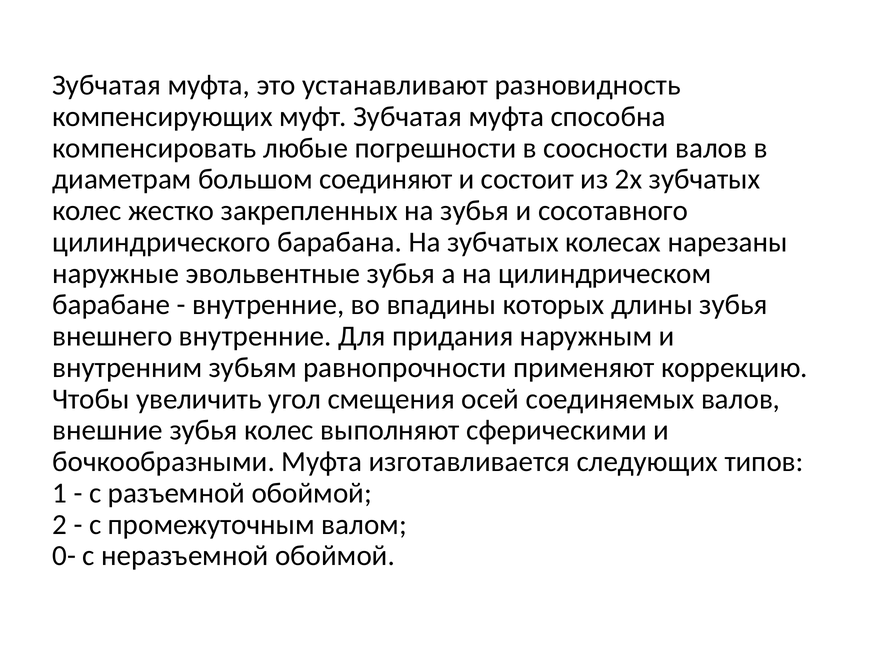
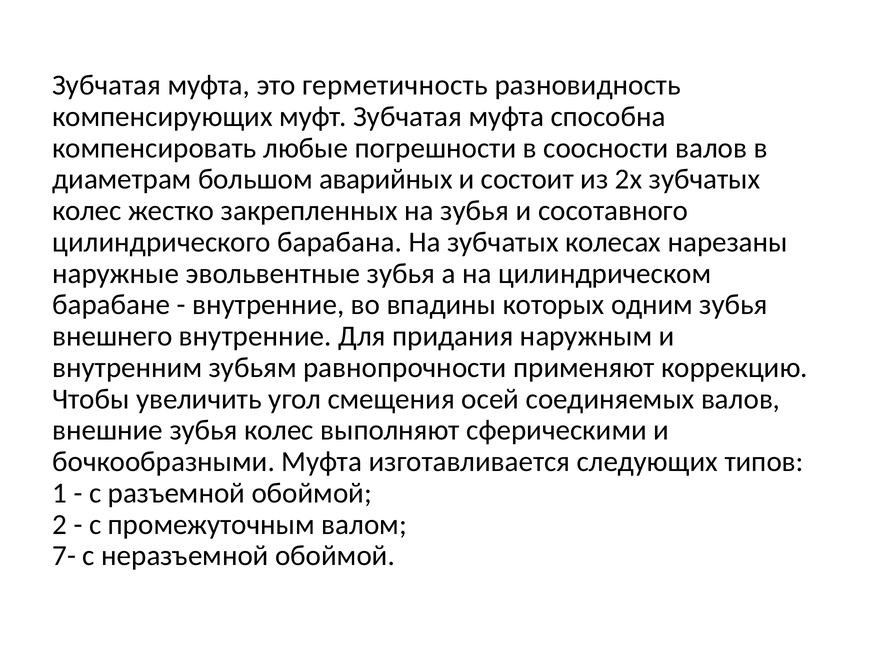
устанавливают: устанавливают -> герметичность (395, 85)
соединяют: соединяют -> аварийных (386, 179)
длины: длины -> одним (652, 305)
0-: 0- -> 7- (64, 556)
